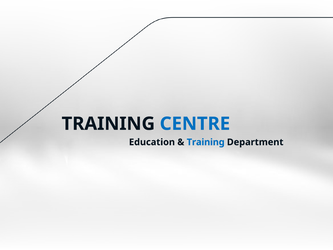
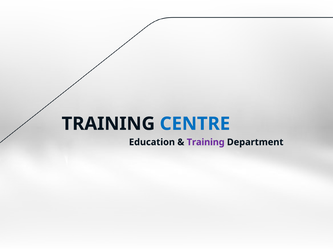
Training colour: blue -> purple (206, 142)
